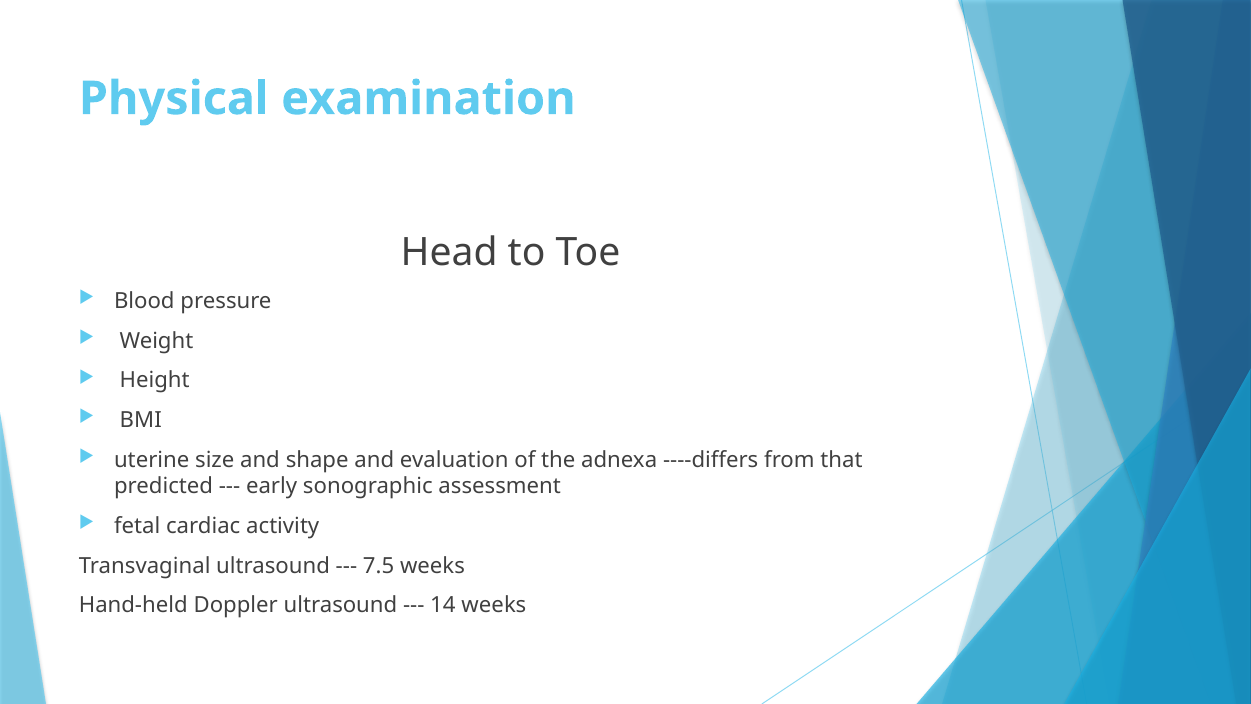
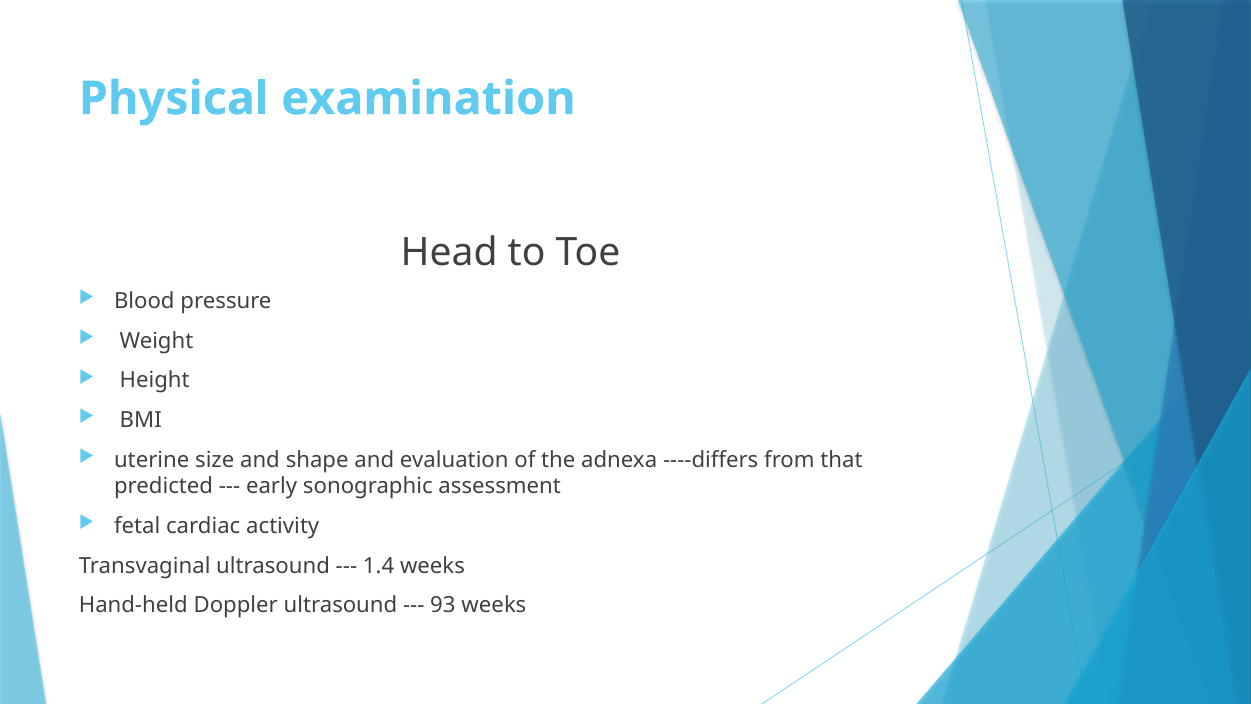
7.5: 7.5 -> 1.4 (379, 566)
14: 14 -> 93 (443, 605)
